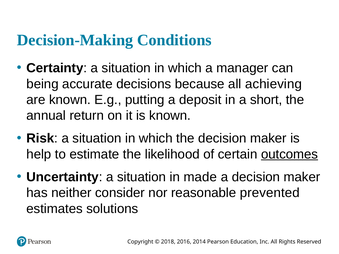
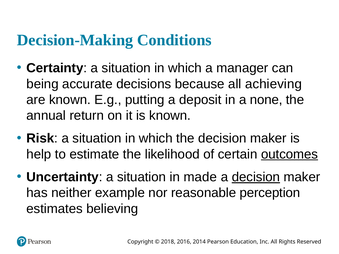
short: short -> none (266, 100)
decision underline: none -> present (256, 177)
consider: consider -> example (120, 193)
prevented: prevented -> perception (270, 193)
solutions: solutions -> believing (112, 209)
